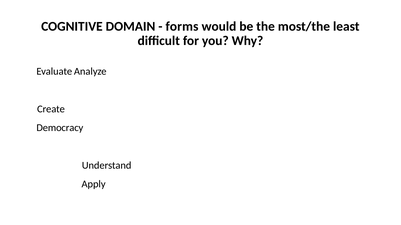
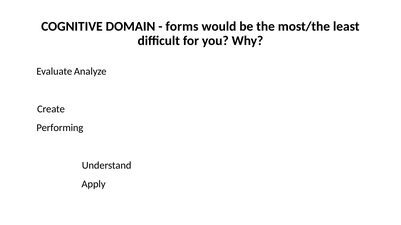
Democracy: Democracy -> Performing (60, 128)
